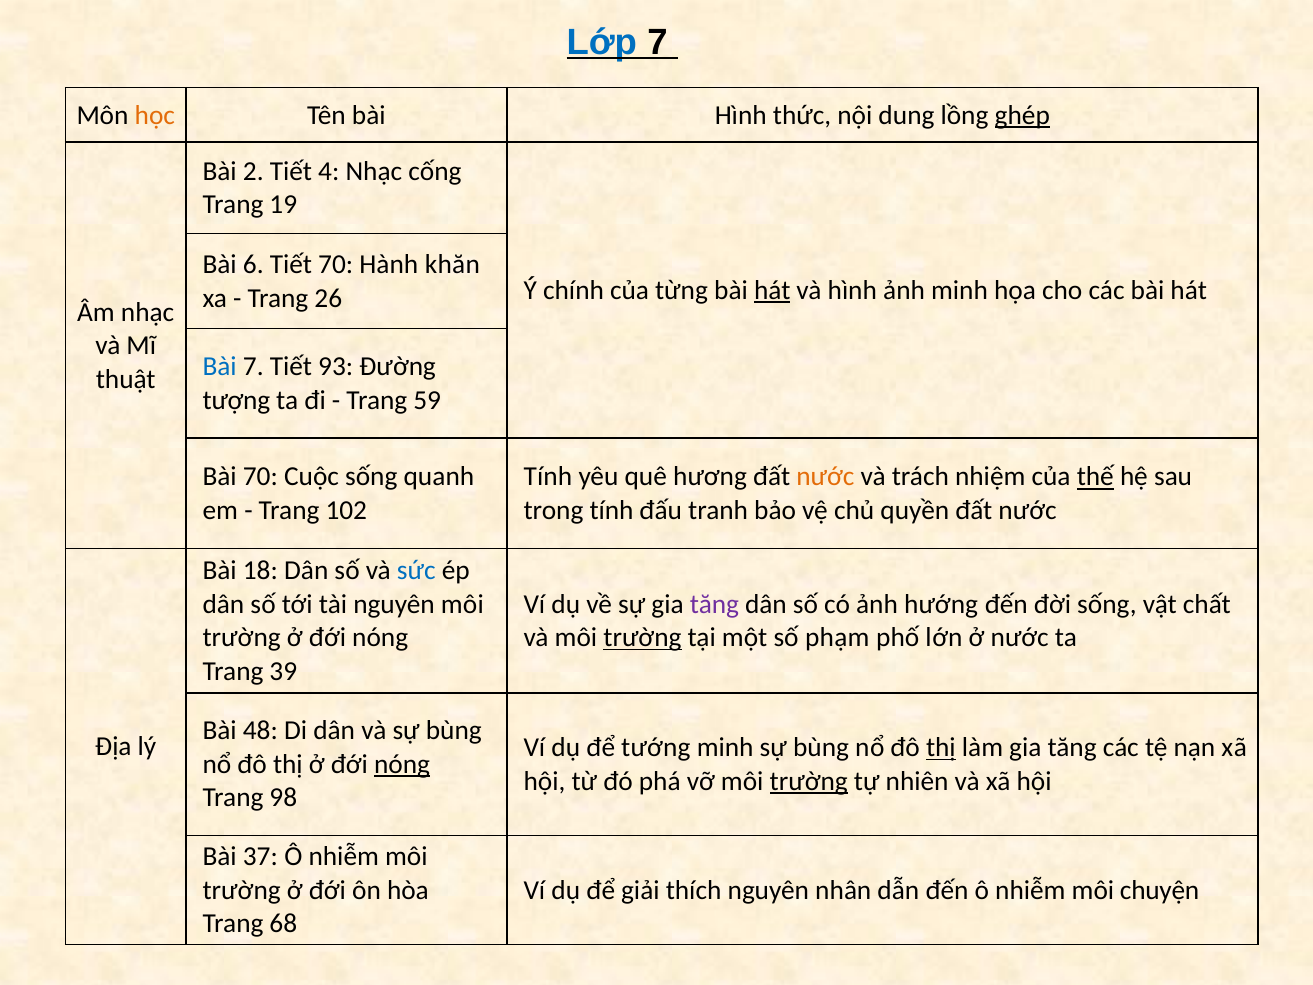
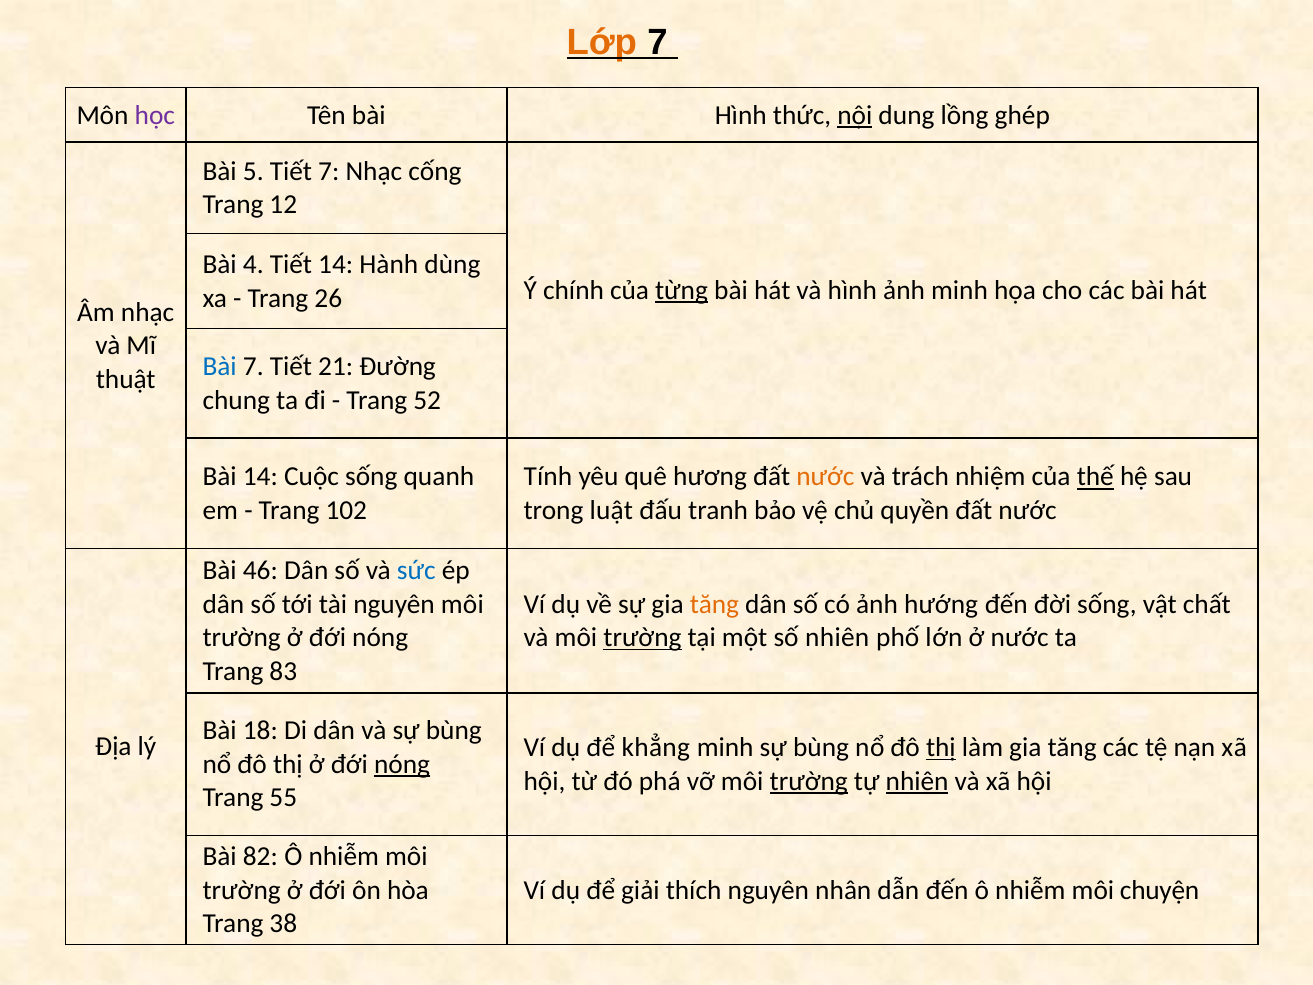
Lớp colour: blue -> orange (602, 42)
học colour: orange -> purple (155, 115)
nội underline: none -> present (855, 115)
ghép underline: present -> none (1022, 115)
2: 2 -> 5 (253, 171)
Tiết 4: 4 -> 7 (329, 171)
19: 19 -> 12 (283, 205)
6: 6 -> 4 (253, 264)
Tiết 70: 70 -> 14 (336, 264)
khăn: khăn -> dùng (452, 264)
từng underline: none -> present (682, 290)
hát underline: present -> none (772, 290)
93: 93 -> 21 (336, 367)
tượng: tượng -> chung (236, 400)
59: 59 -> 52 (427, 400)
Bài 70: 70 -> 14 (260, 477)
trong tính: tính -> luật (611, 510)
18: 18 -> 46 (260, 571)
tăng colour: purple -> orange (714, 604)
số phạm: phạm -> nhiên (837, 638)
39: 39 -> 83 (283, 671)
48: 48 -> 18 (260, 731)
tướng: tướng -> khẳng (656, 748)
nhiên underline: none -> present (917, 781)
98: 98 -> 55 (283, 798)
37: 37 -> 82 (260, 857)
68: 68 -> 38 (283, 924)
